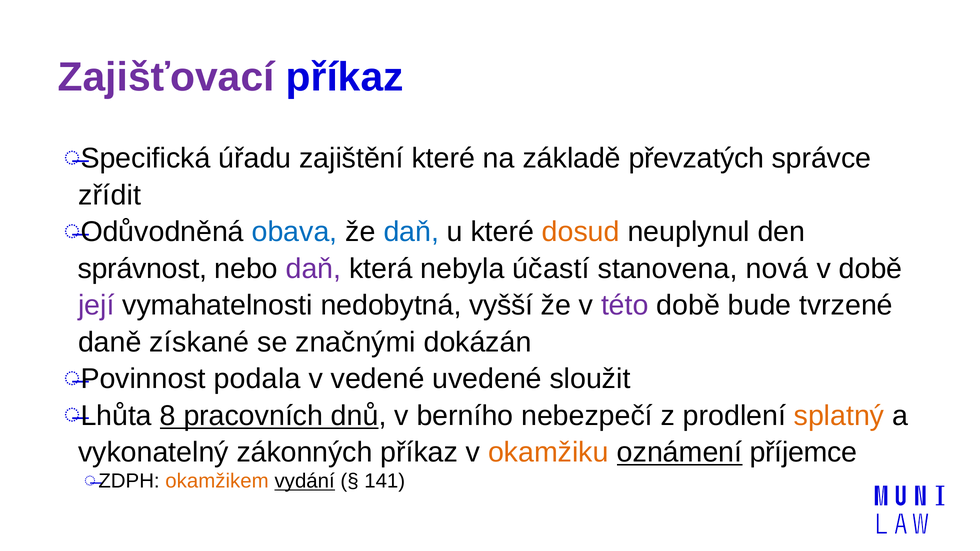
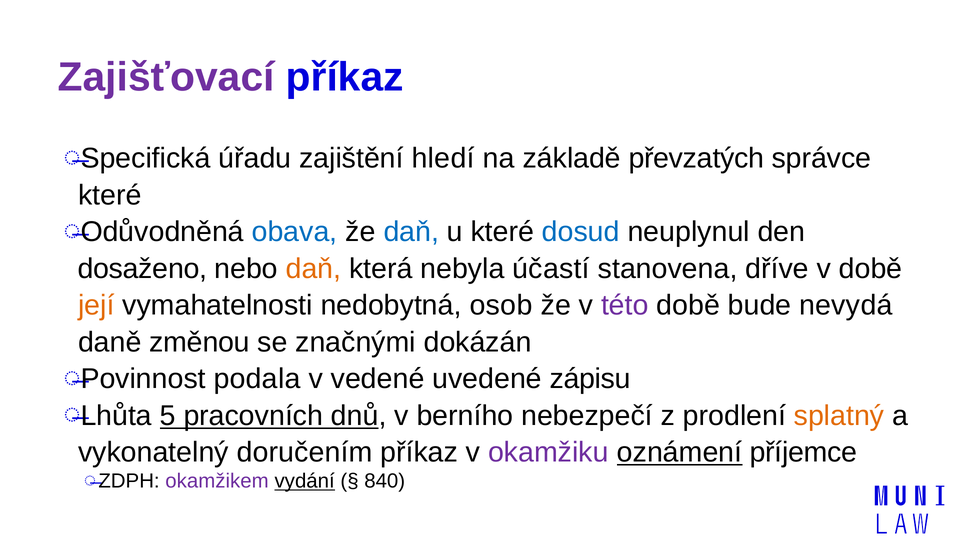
zajištění které: které -> hledí (443, 159)
zřídit: zřídit -> které (110, 195)
dosud colour: orange -> blue (581, 232)
správnost: správnost -> dosaženo (142, 269)
daň colour: purple -> orange (313, 269)
nová: nová -> dříve (777, 269)
její colour: purple -> orange (96, 306)
vyšší: vyšší -> osob (501, 306)
tvrzené: tvrzené -> nevydá (846, 306)
získané: získané -> změnou (200, 342)
sloužit: sloužit -> zápisu (590, 379)
8: 8 -> 5 (168, 416)
zákonných: zákonných -> doručením (304, 453)
okamžiku colour: orange -> purple (548, 453)
okamžikem colour: orange -> purple (217, 481)
141: 141 -> 840 (385, 481)
